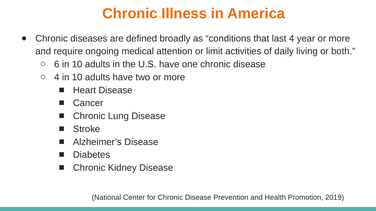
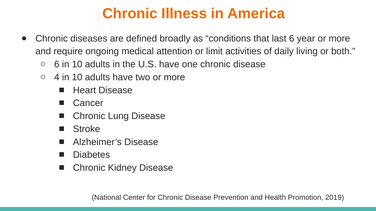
last 4: 4 -> 6 (292, 39)
